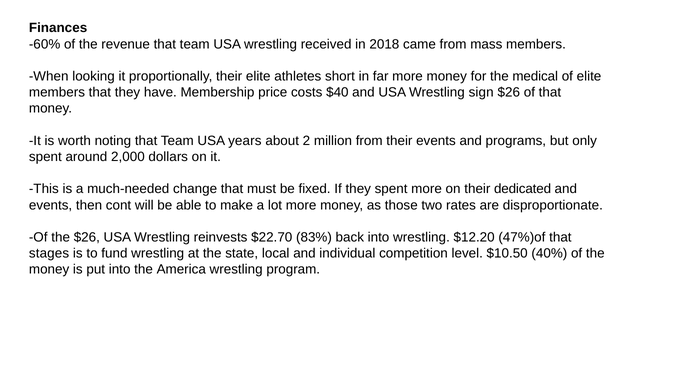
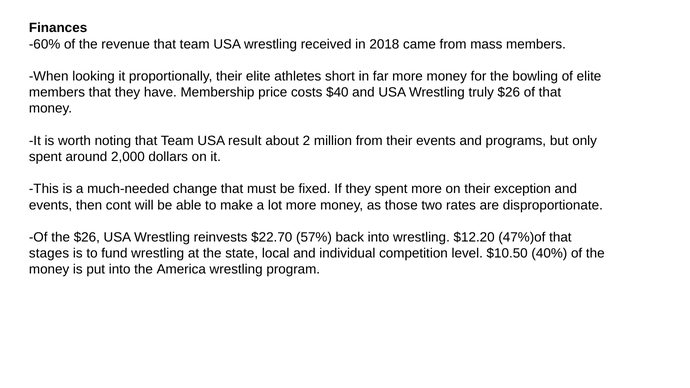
medical: medical -> bowling (535, 76)
sign: sign -> truly (481, 92)
years: years -> result (245, 141)
dedicated: dedicated -> exception (523, 189)
83%: 83% -> 57% (314, 237)
